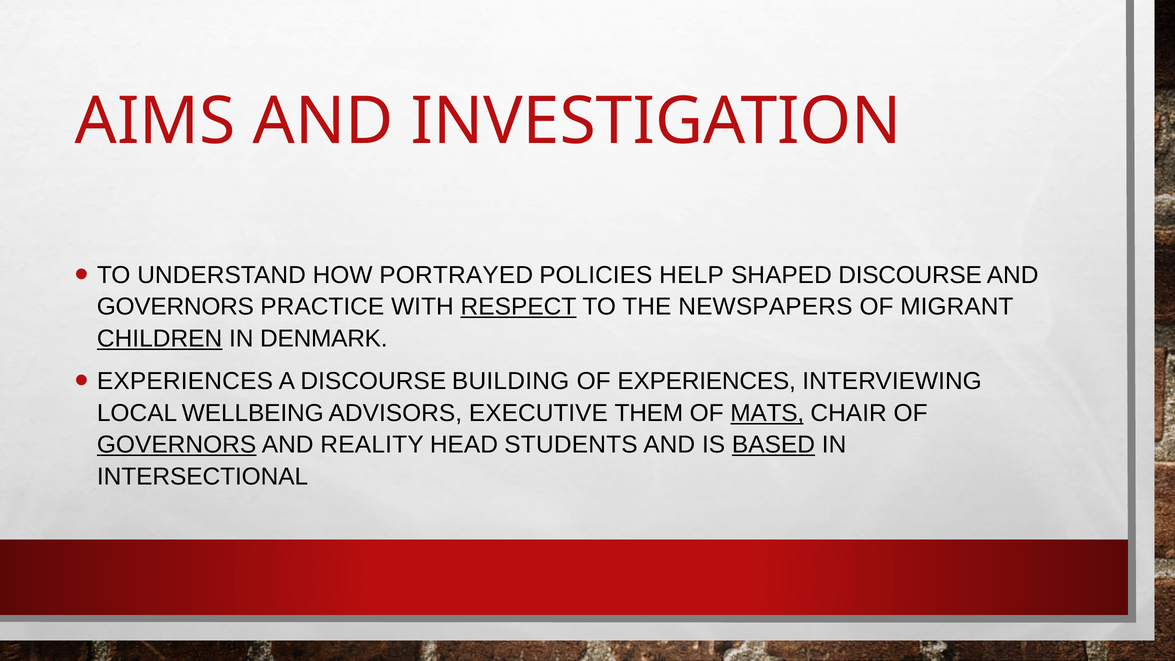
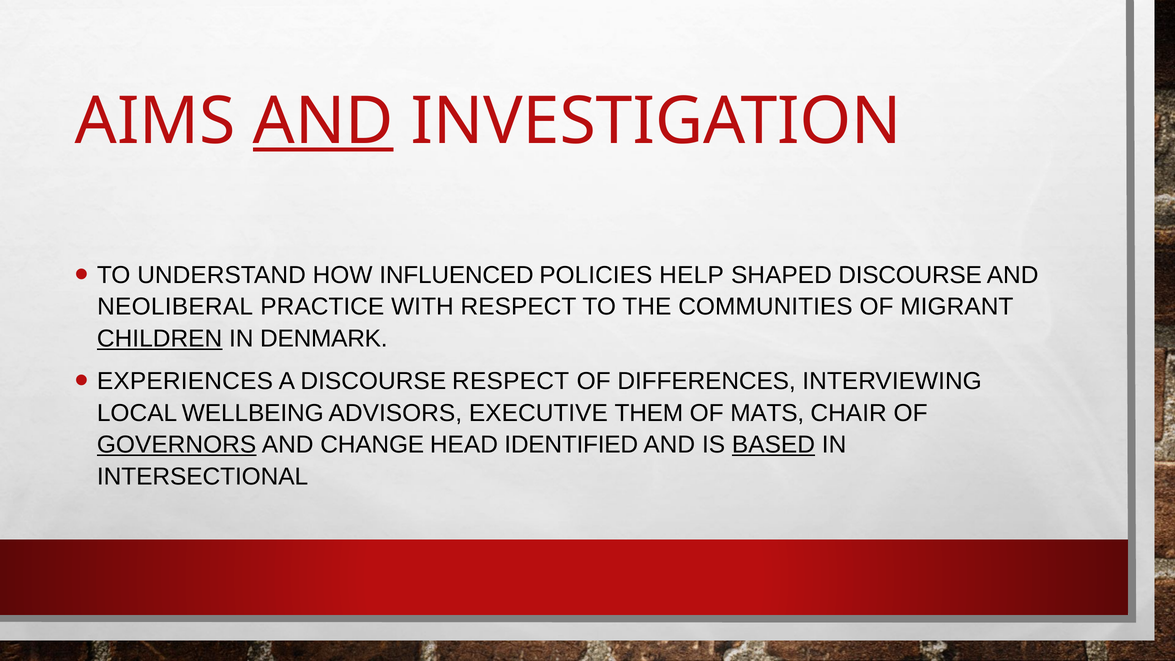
AND underline: none -> present (323, 121)
PORTRAYED: PORTRAYED -> INFLUENCED (456, 275)
GOVERNORS: GOVERNORS -> NEOLIBERAL (175, 307)
RESPECT underline: present -> none (519, 307)
NEWSPAPERS: NEWSPAPERS -> COMMUNITIES (765, 307)
DISCOURSE BUILDING: BUILDING -> RESPECT (511, 381)
OF EXPERIENCES: EXPERIENCES -> DIFFERENCES (707, 381)
MATS underline: present -> none (767, 413)
REALITY: REALITY -> CHANGE (372, 445)
STUDENTS: STUDENTS -> IDENTIFIED (571, 445)
